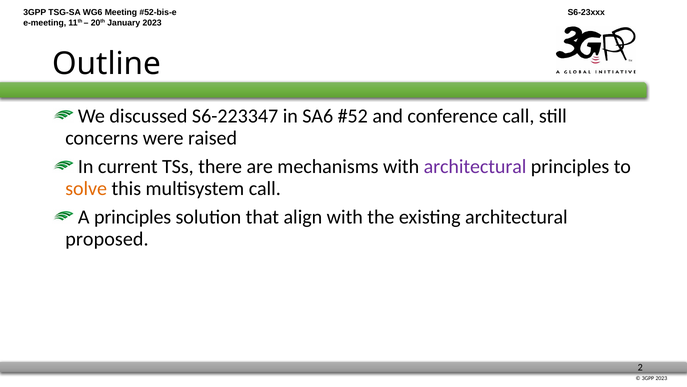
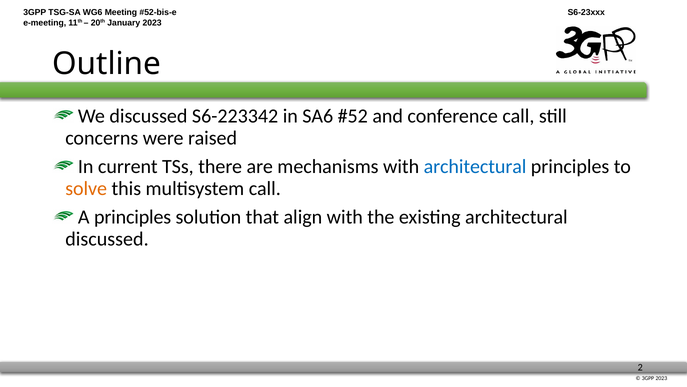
S6-223347: S6-223347 -> S6-223342 (235, 116)
architectural colour: purple -> blue (475, 167)
proposed: proposed -> discussed (107, 239)
